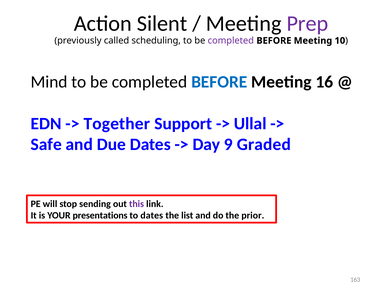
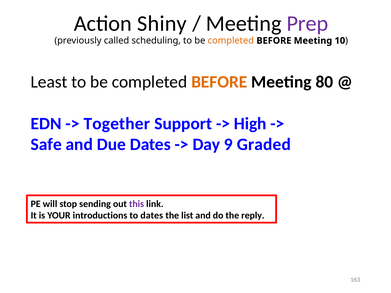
Silent: Silent -> Shiny (162, 24)
completed colour: purple -> orange (231, 41)
Mind: Mind -> Least (49, 82)
BEFORE colour: blue -> orange (219, 82)
16: 16 -> 80 (324, 82)
Ullal: Ullal -> High (250, 124)
presentations: presentations -> introductions (100, 216)
prior: prior -> reply (253, 216)
